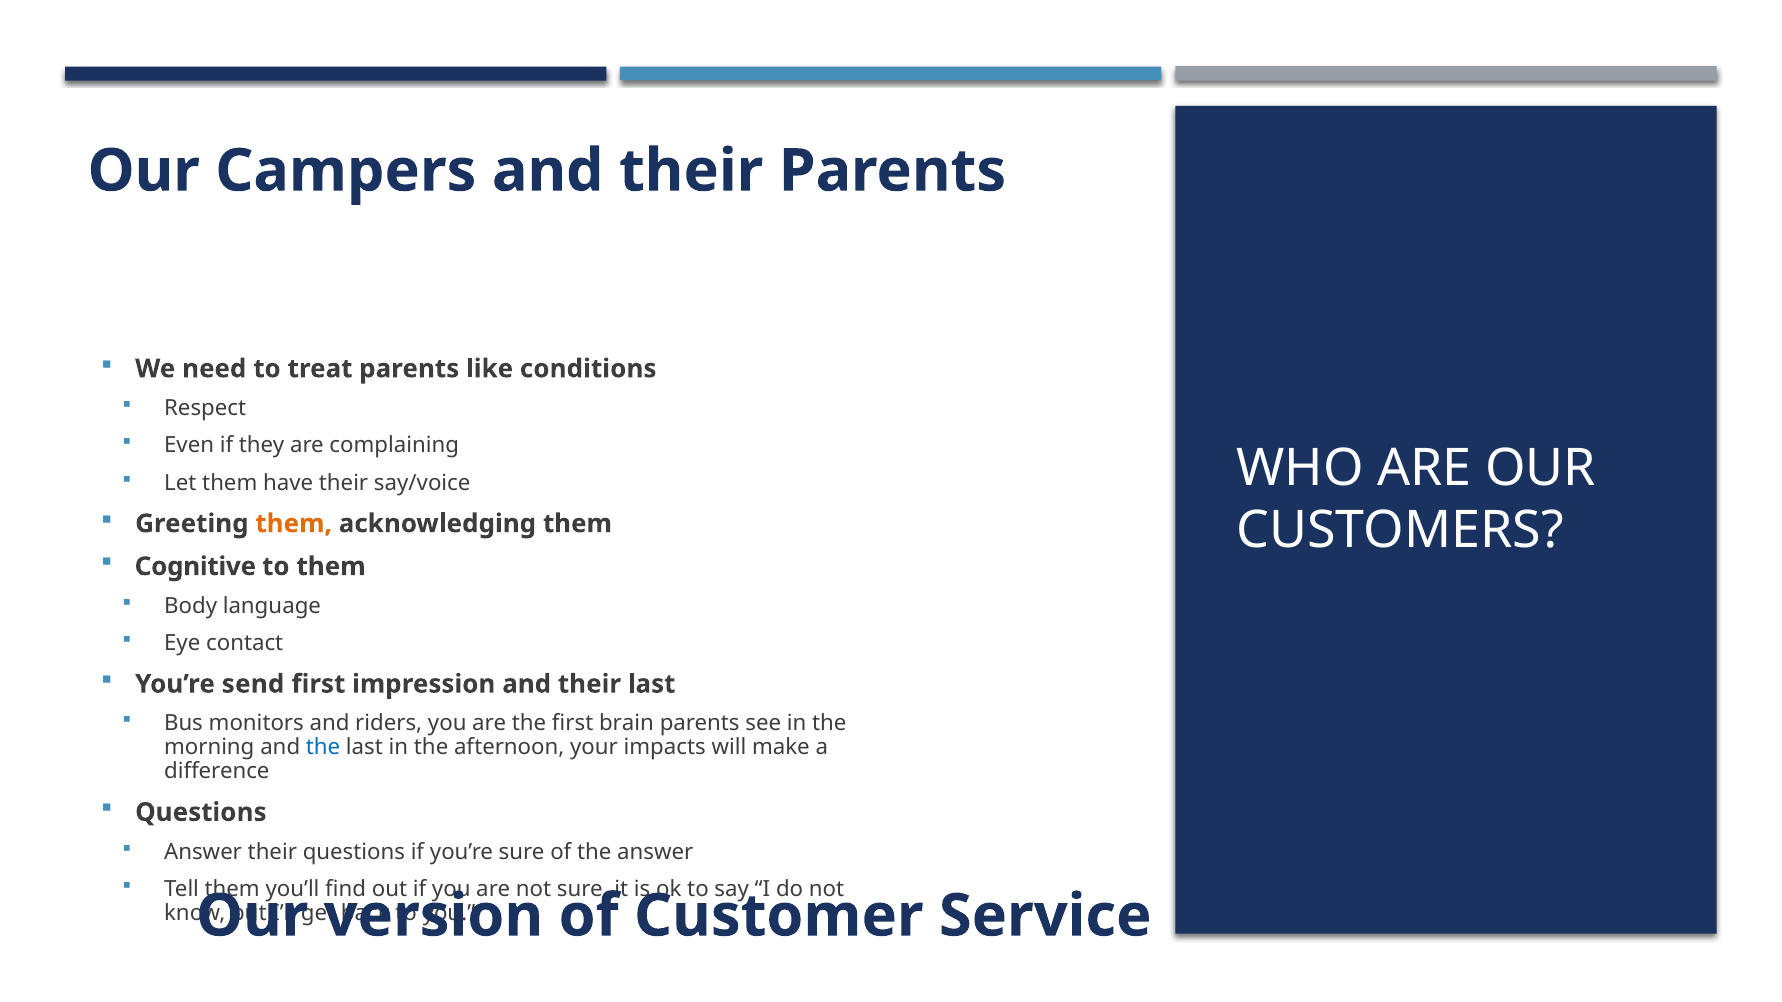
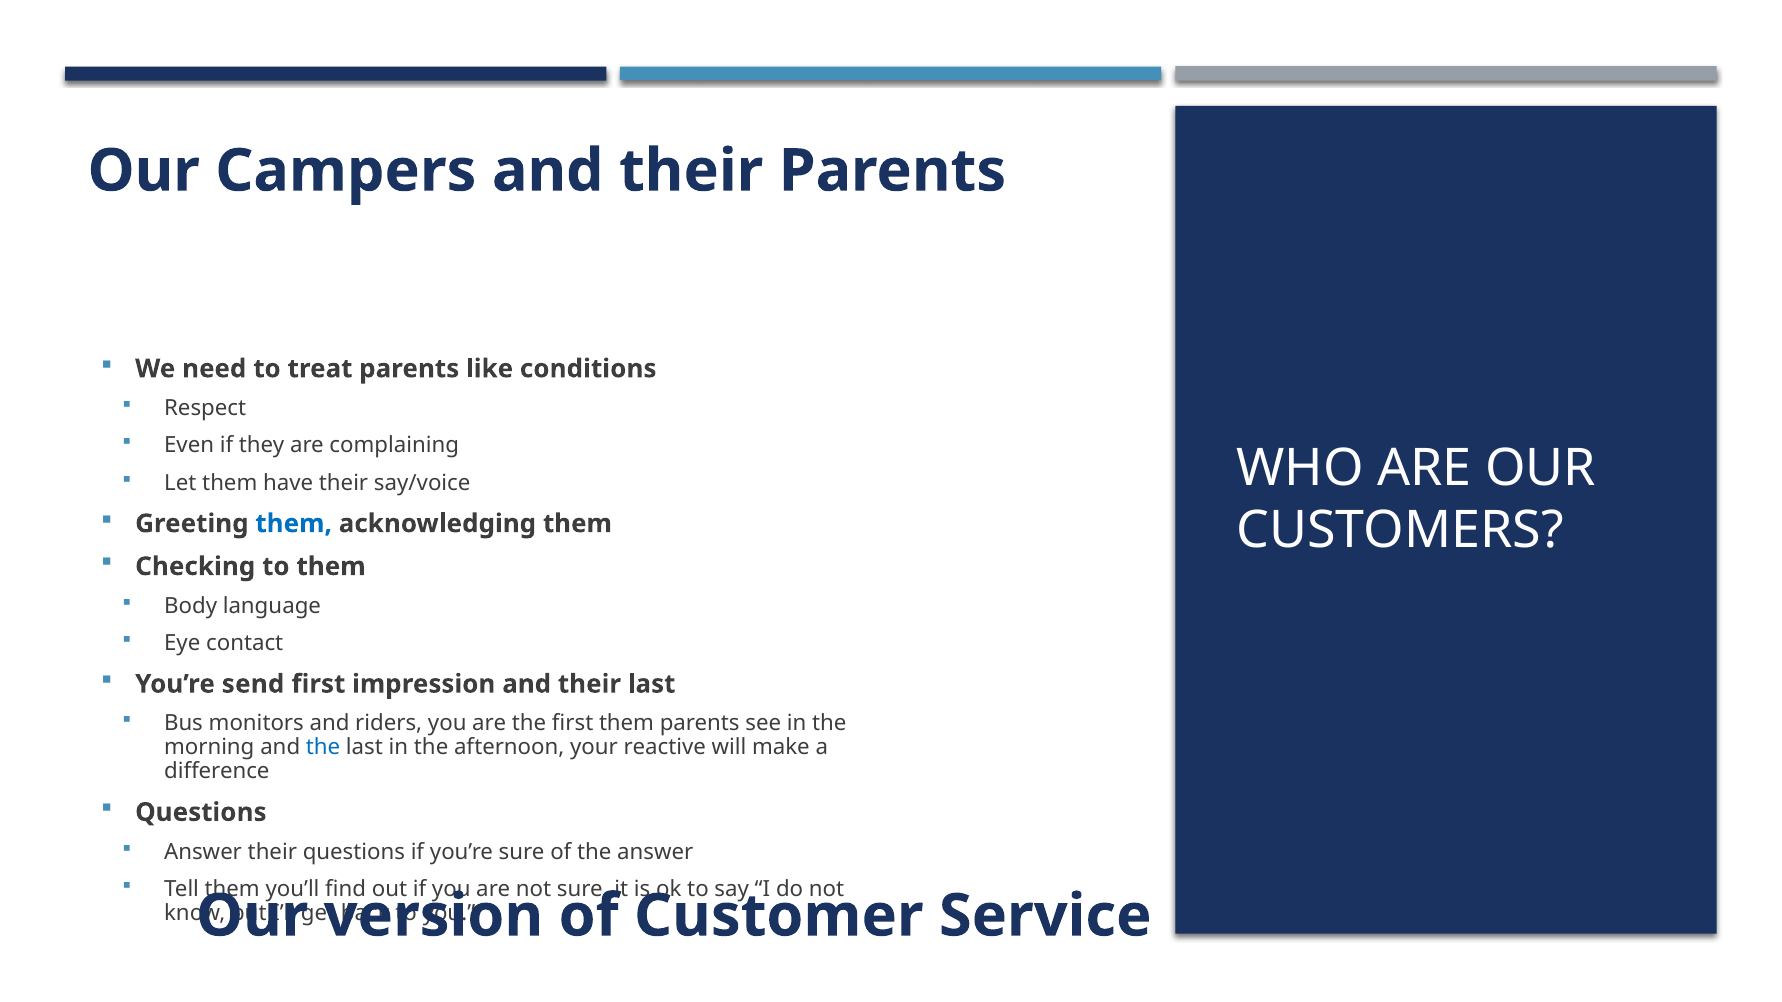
them colour: orange -> blue (294, 524)
Cognitive: Cognitive -> Checking (195, 567)
first brain: brain -> them (626, 724)
impacts: impacts -> reactive (665, 748)
